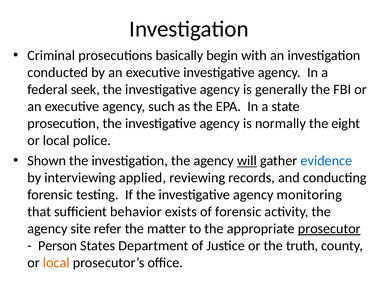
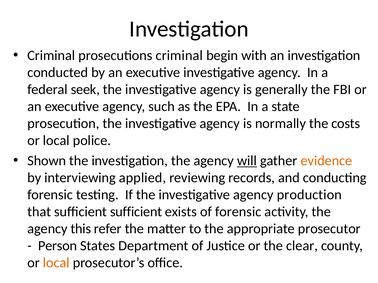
prosecutions basically: basically -> criminal (179, 55)
eight: eight -> costs (346, 124)
evidence colour: blue -> orange (326, 161)
monitoring: monitoring -> production (309, 195)
sufficient behavior: behavior -> sufficient (136, 212)
site: site -> this (81, 229)
prosecutor underline: present -> none (329, 229)
truth: truth -> clear (302, 246)
